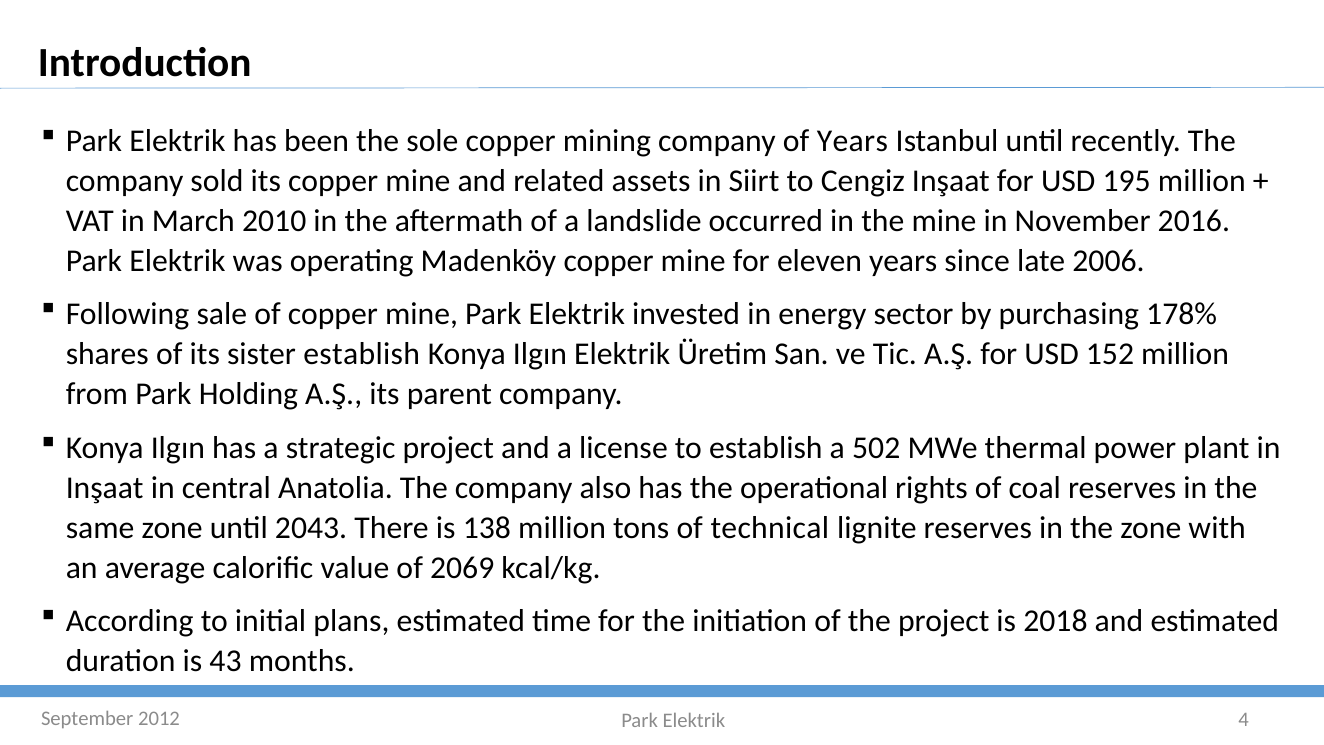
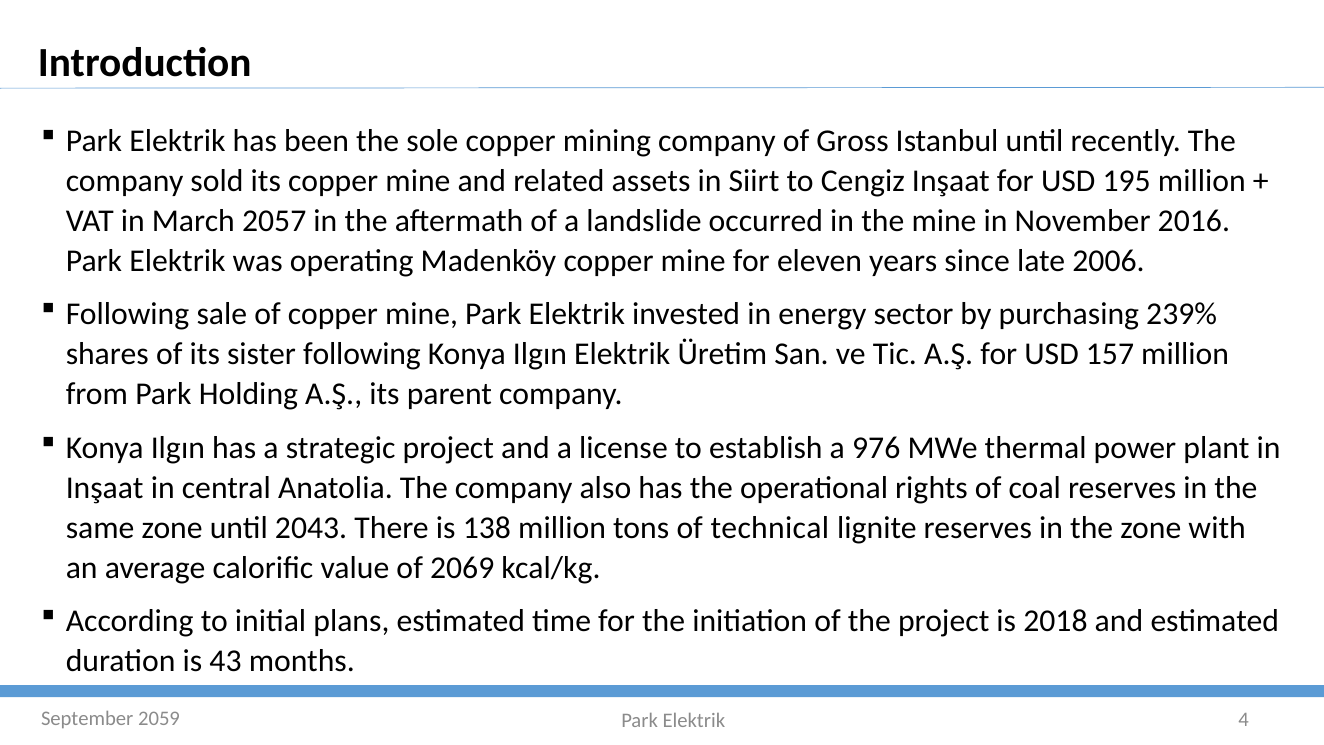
of Years: Years -> Gross (853, 141)
2010: 2010 -> 2057 (274, 221)
178%: 178% -> 239% (1182, 314)
sister establish: establish -> following (362, 354)
152: 152 -> 157 (1110, 354)
502: 502 -> 976 (876, 448)
2012: 2012 -> 2059 (159, 718)
